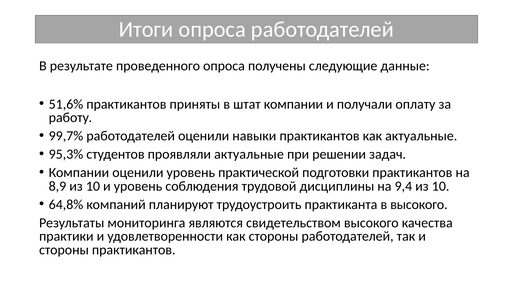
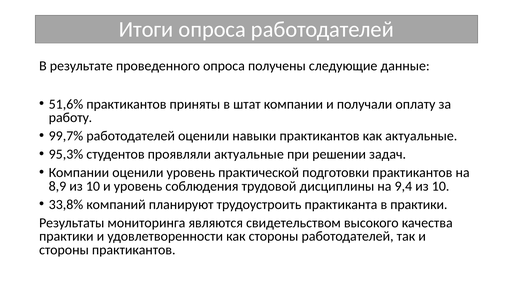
64,8%: 64,8% -> 33,8% (66, 204)
в высокого: высокого -> практики (419, 204)
